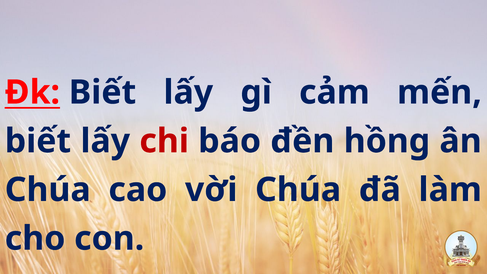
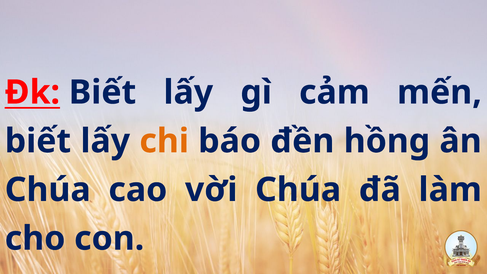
chi colour: red -> orange (164, 141)
